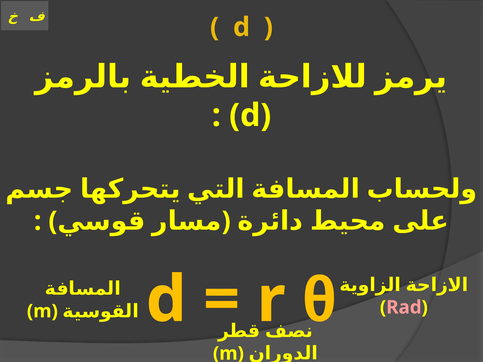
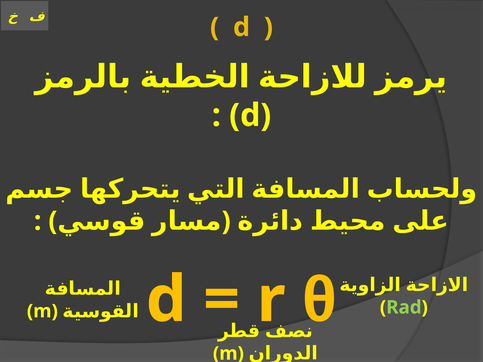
Rad colour: pink -> light green (404, 308)
